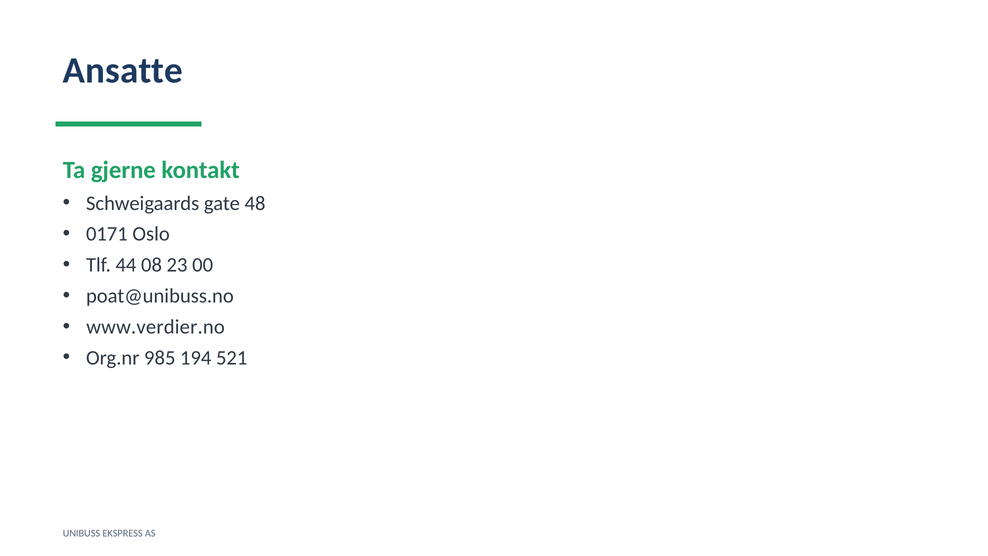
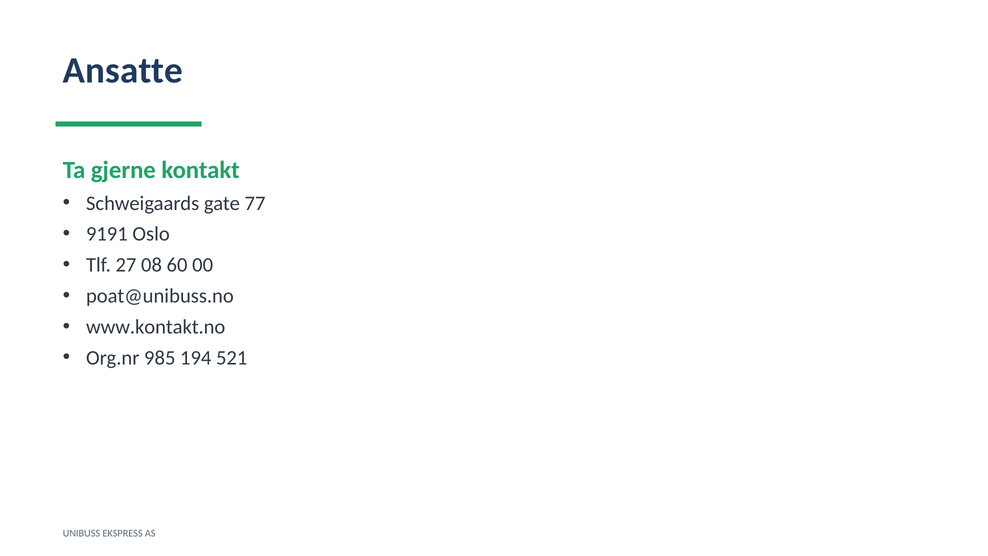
48: 48 -> 77 (255, 203)
0171: 0171 -> 9191 (107, 234)
44: 44 -> 27 (126, 265)
23: 23 -> 60 (177, 265)
www.verdier.no: www.verdier.no -> www.kontakt.no (156, 327)
